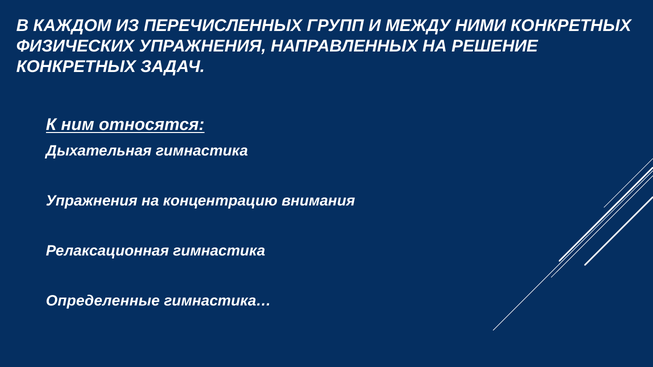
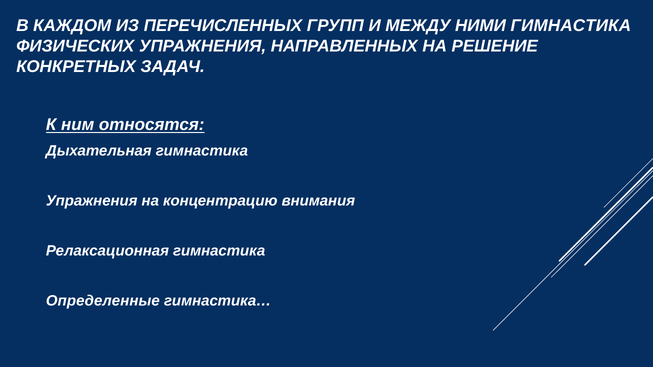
НИМИ КОНКРЕТНЫХ: КОНКРЕТНЫХ -> ГИМНАСТИКА (571, 26)
